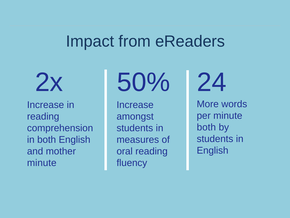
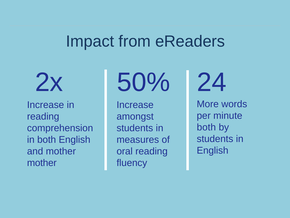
minute: minute -> mother (42, 163)
